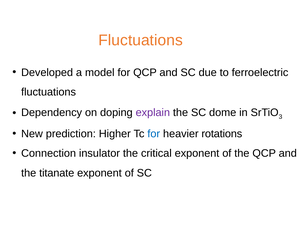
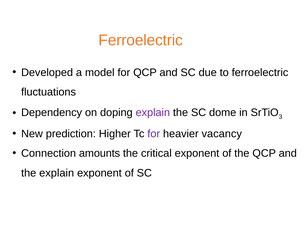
Fluctuations: Fluctuations -> Ferroelectric (141, 40)
for colour: blue -> purple (154, 134)
rotations: rotations -> vacancy (222, 134)
insulator: insulator -> amounts (100, 153)
the titanate: titanate -> explain (57, 173)
